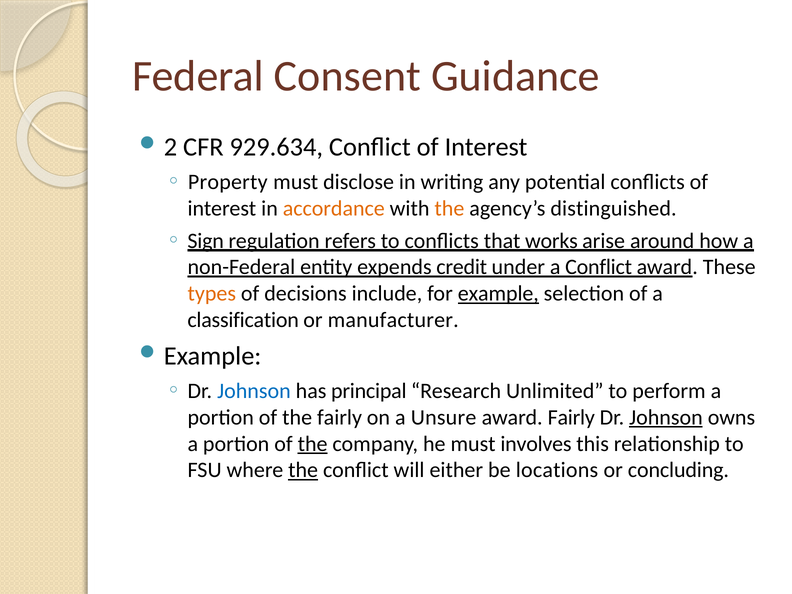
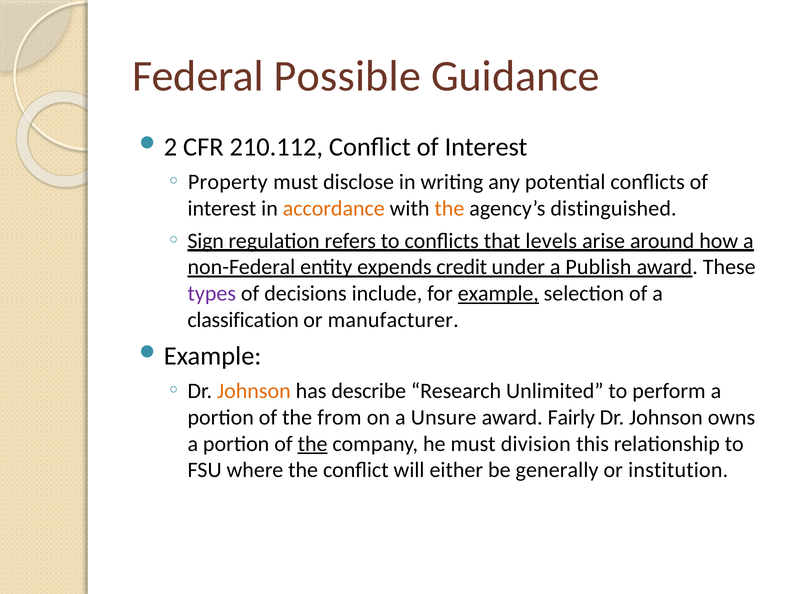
Consent: Consent -> Possible (347, 76)
929.634: 929.634 -> 210.112 (276, 147)
works: works -> levels (551, 241)
a Conflict: Conflict -> Publish (598, 267)
types colour: orange -> purple (212, 294)
Johnson colour: blue -> orange (254, 391)
principal: principal -> describe (369, 391)
the fairly: fairly -> from (339, 417)
Johnson underline: present -> none (666, 417)
involves: involves -> division (536, 444)
the underline: present -> none (303, 470)
locations: locations -> generally (557, 470)
concluding: concluding -> institution (678, 470)
